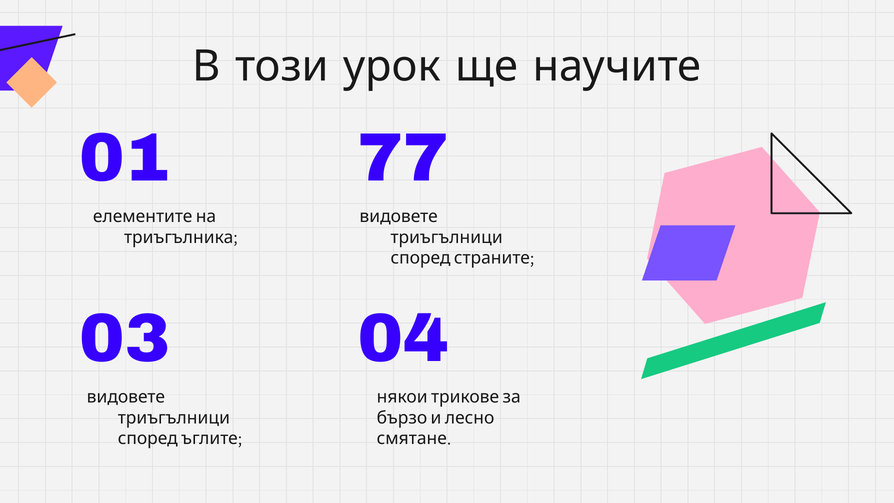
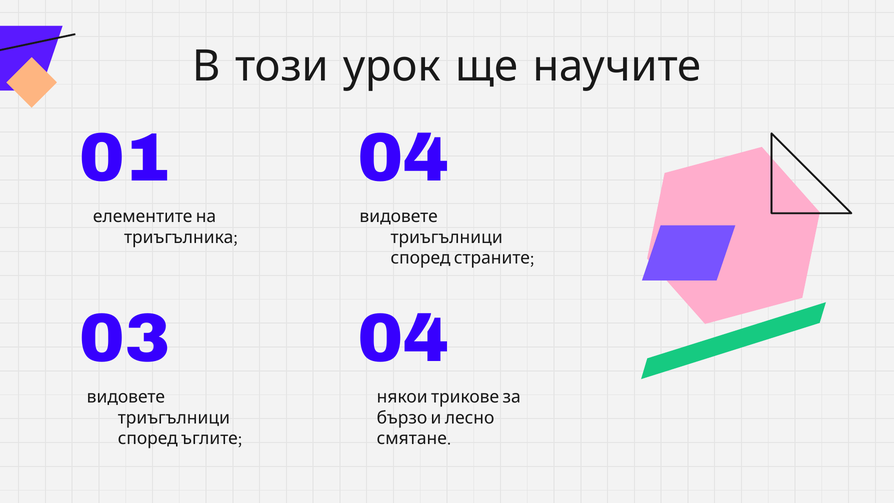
01 77: 77 -> 04 (403, 158)
